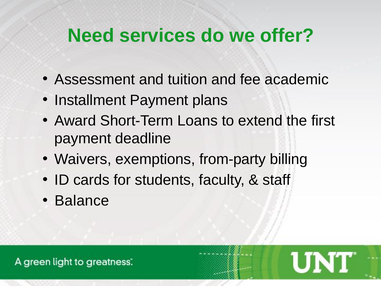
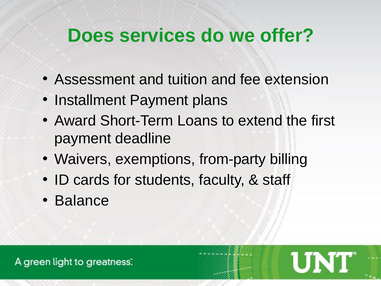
Need: Need -> Does (91, 36)
academic: academic -> extension (297, 79)
